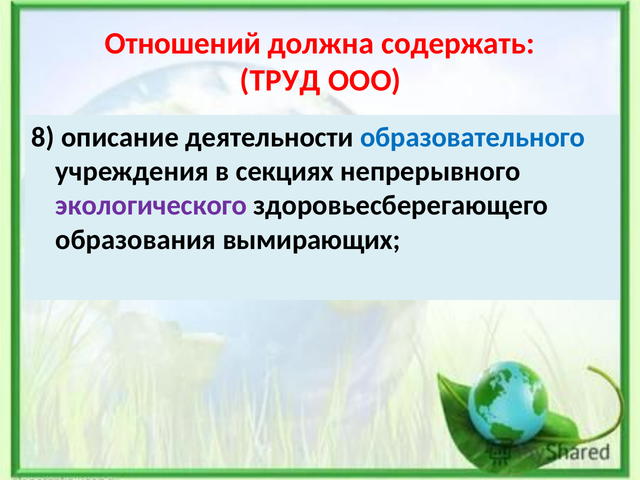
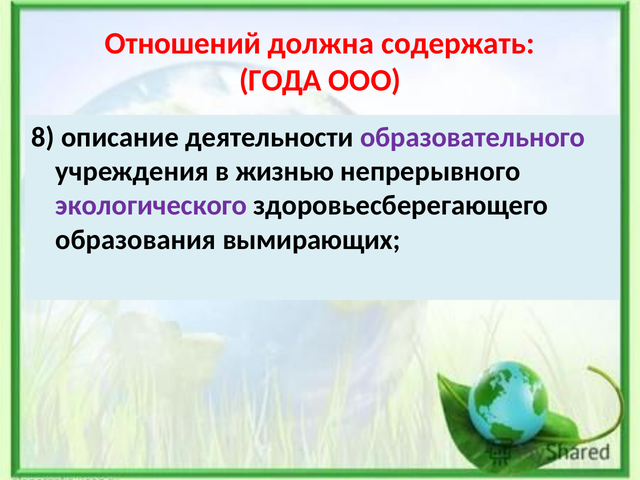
ТРУД: ТРУД -> ГОДА (280, 81)
образовательного colour: blue -> purple (473, 137)
секциях: секциях -> жизнью (285, 171)
